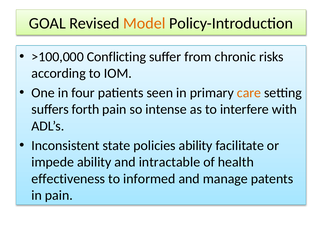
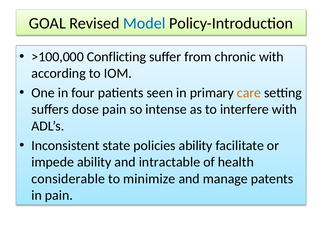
Model colour: orange -> blue (144, 23)
chronic risks: risks -> with (271, 57)
forth: forth -> dose (85, 110)
effectiveness: effectiveness -> considerable (68, 179)
informed: informed -> minimize (149, 179)
